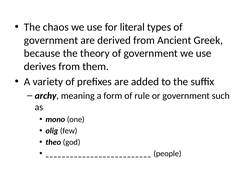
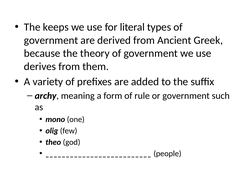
chaos: chaos -> keeps (56, 27)
